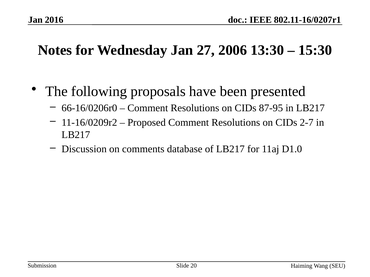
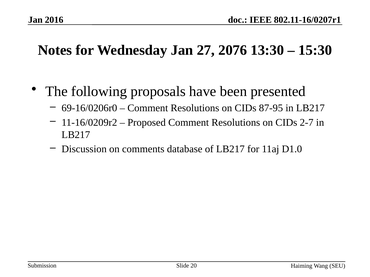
2006: 2006 -> 2076 (233, 50)
66-16/0206r0: 66-16/0206r0 -> 69-16/0206r0 (89, 108)
